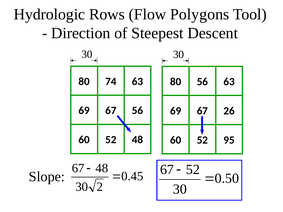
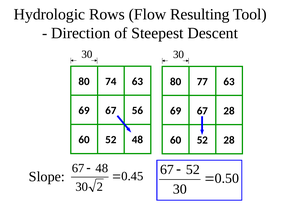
Polygons: Polygons -> Resulting (200, 14)
80 56: 56 -> 77 (202, 82)
67 26: 26 -> 28 (229, 111)
52 95: 95 -> 28 (229, 140)
